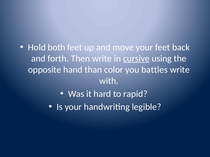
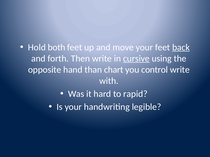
back underline: none -> present (181, 47)
color: color -> chart (114, 70)
battles: battles -> control (155, 70)
